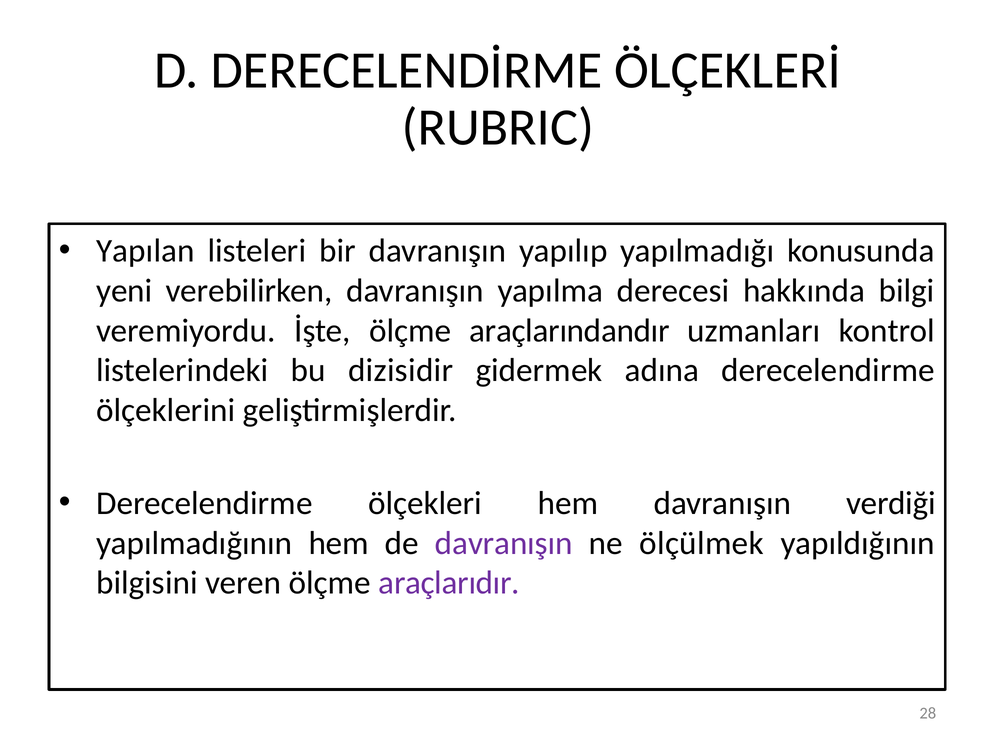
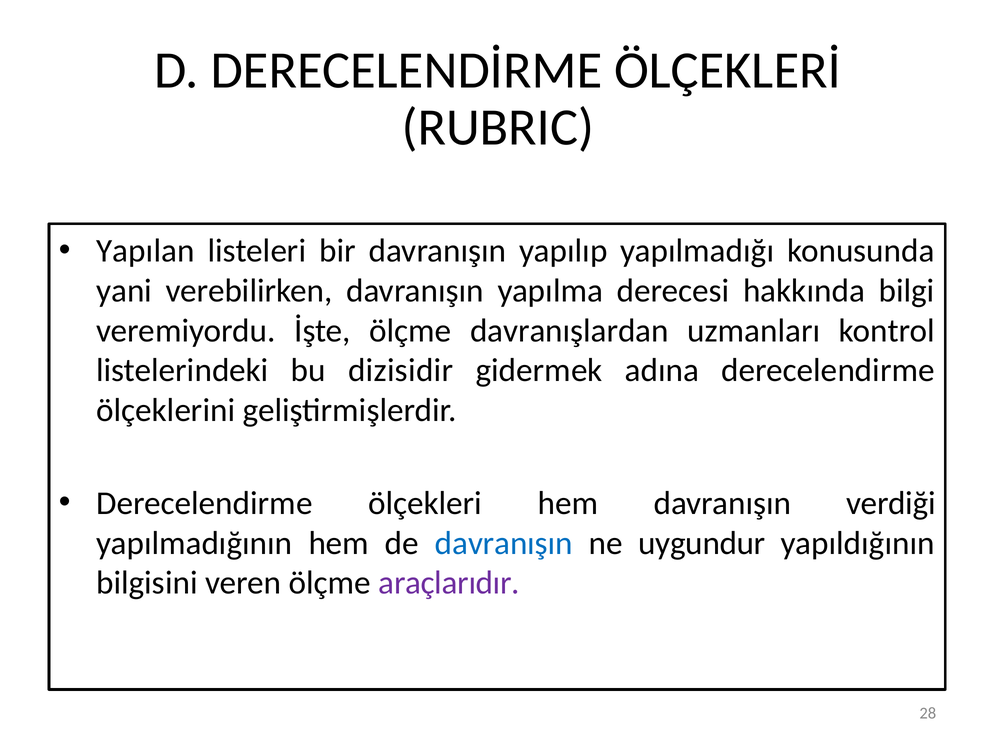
yeni: yeni -> yani (124, 291)
araçlarındandır: araçlarındandır -> davranışlardan (569, 331)
davranışın colour: purple -> blue (504, 543)
ölçülmek: ölçülmek -> uygundur (702, 543)
